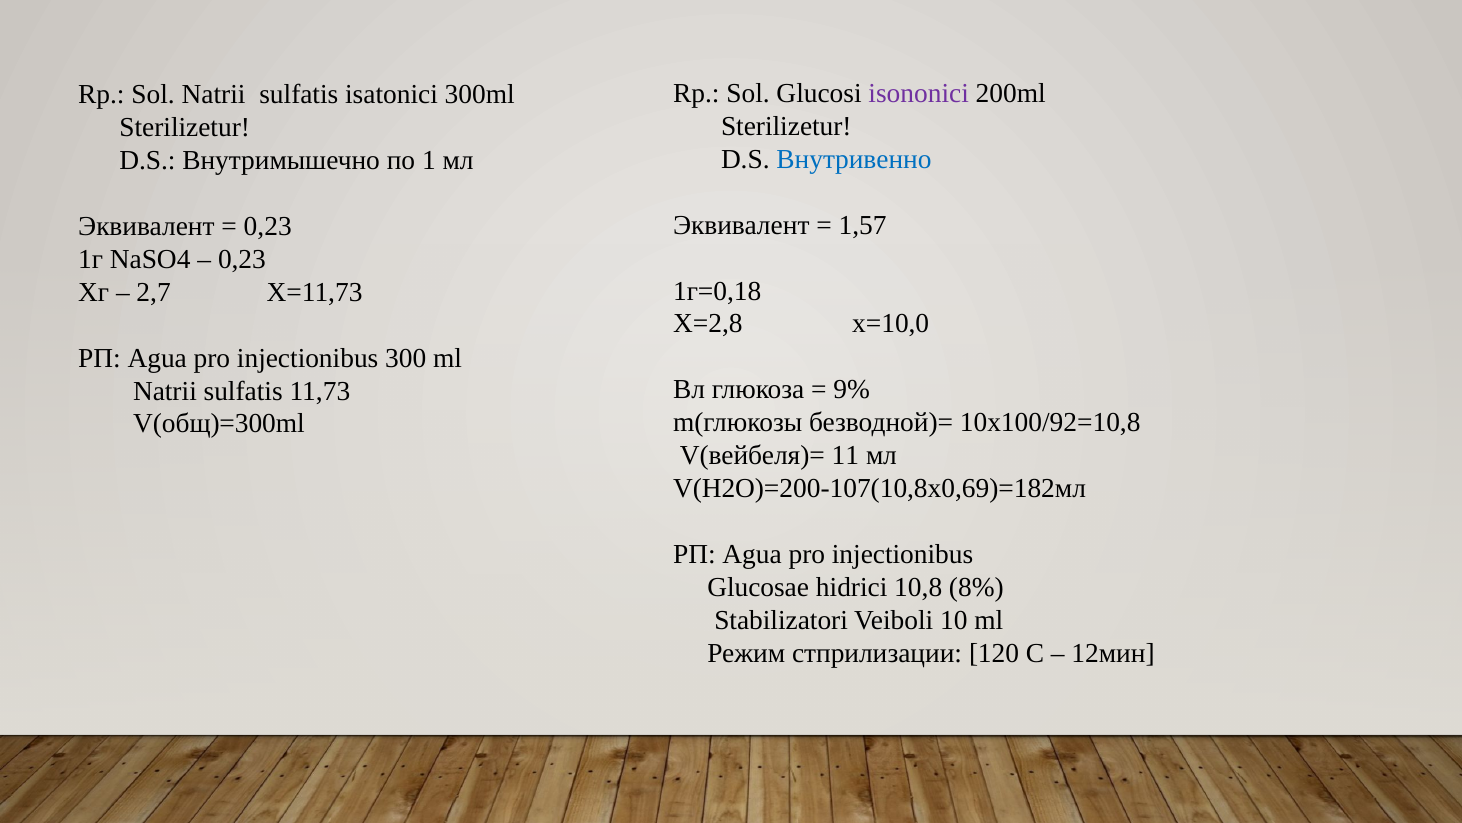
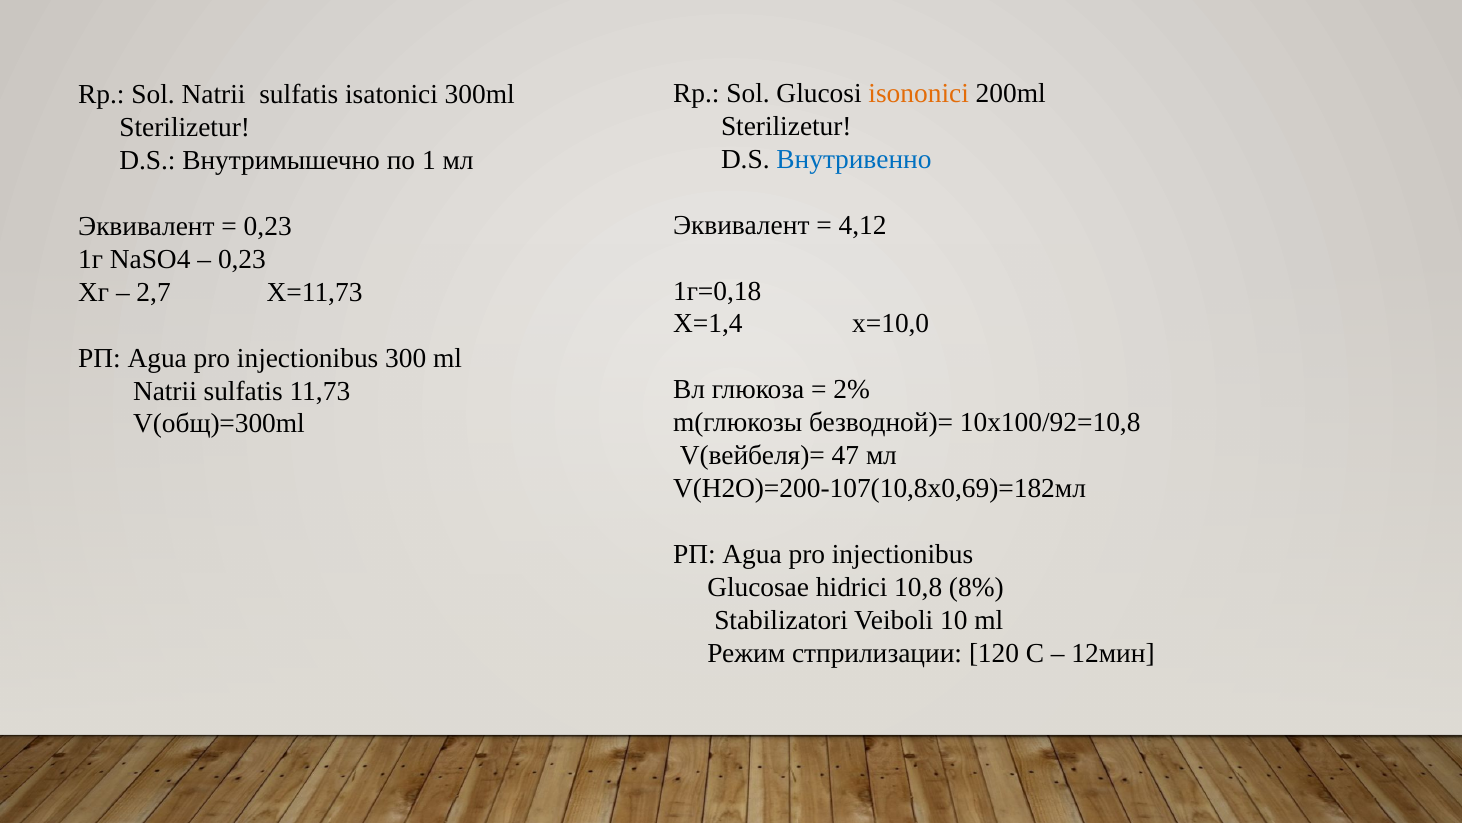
isononici colour: purple -> orange (919, 93)
1,57: 1,57 -> 4,12 (863, 225)
Х=2,8: Х=2,8 -> Х=1,4 (708, 324)
9%: 9% -> 2% (852, 389)
11: 11 -> 47 (845, 455)
